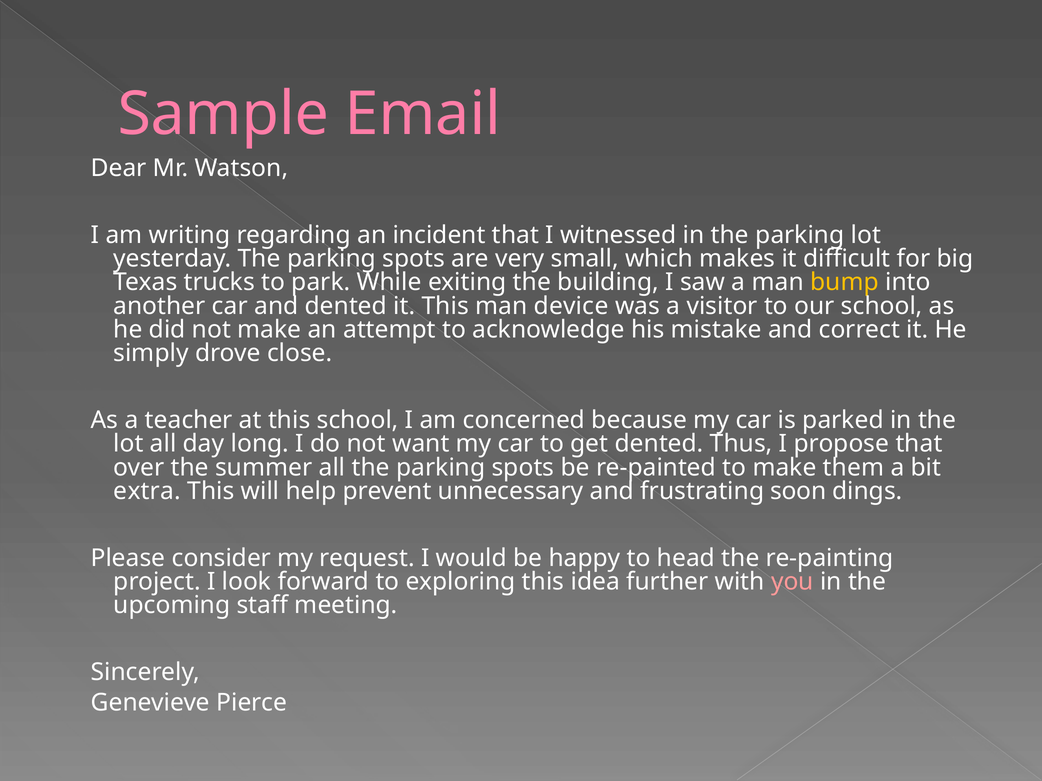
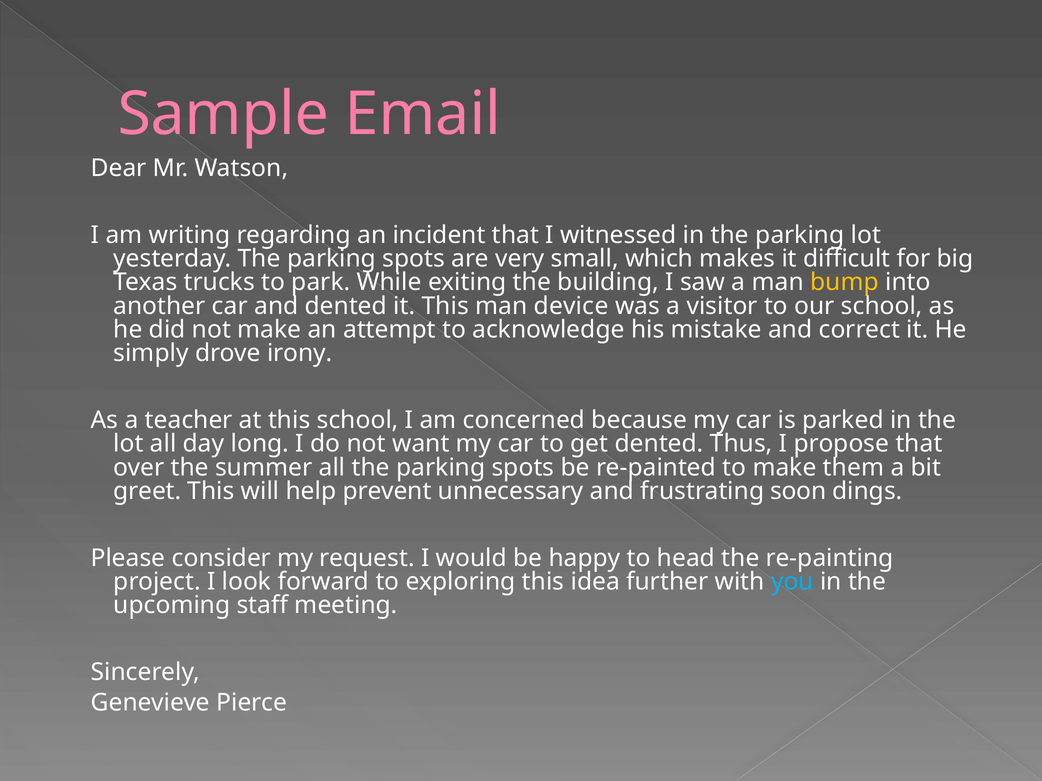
close: close -> irony (300, 353)
extra: extra -> greet (147, 491)
you colour: pink -> light blue (792, 582)
